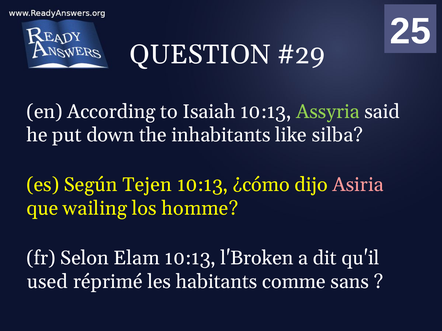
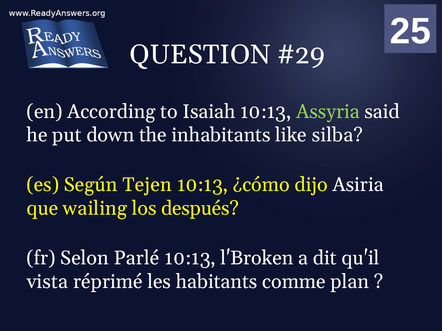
Asiria colour: pink -> white (358, 185)
homme: homme -> después (200, 209)
Elam: Elam -> Parlé (137, 258)
used: used -> vista (47, 282)
sans: sans -> plan (350, 282)
